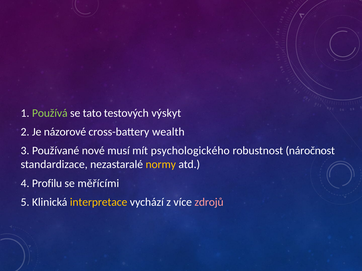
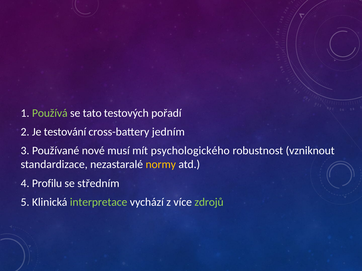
výskyt: výskyt -> pořadí (166, 113)
názorové: názorové -> testování (65, 132)
wealth: wealth -> jedním (168, 132)
náročnost: náročnost -> vzniknout (310, 151)
měřícími: měřícími -> středním (98, 184)
interpretace colour: yellow -> light green (99, 202)
zdrojů colour: pink -> light green (209, 202)
